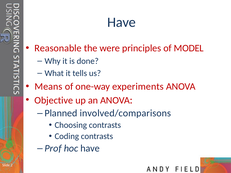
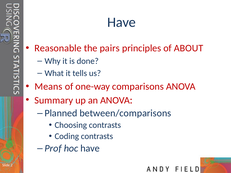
were: were -> pairs (110, 48)
MODEL: MODEL -> ABOUT (189, 48)
experiments: experiments -> comparisons (138, 87)
Objective: Objective -> Summary (54, 100)
involved/comparisons: involved/comparisons -> between/comparisons (125, 113)
